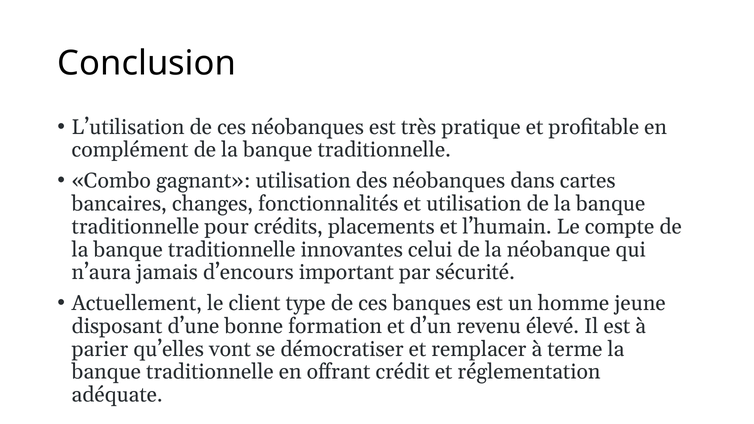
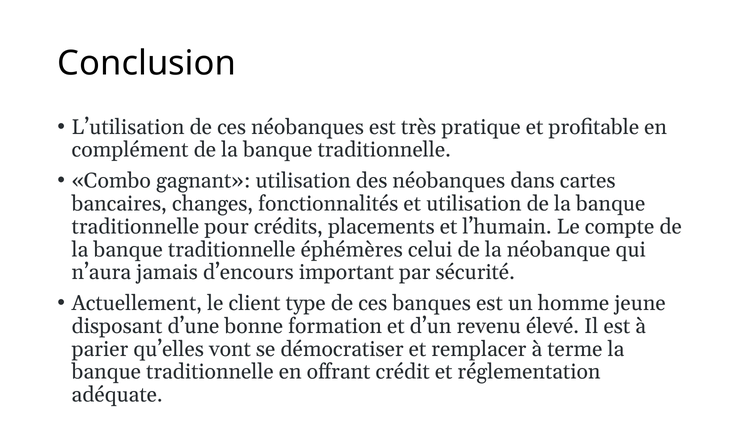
innovantes: innovantes -> éphémères (352, 250)
